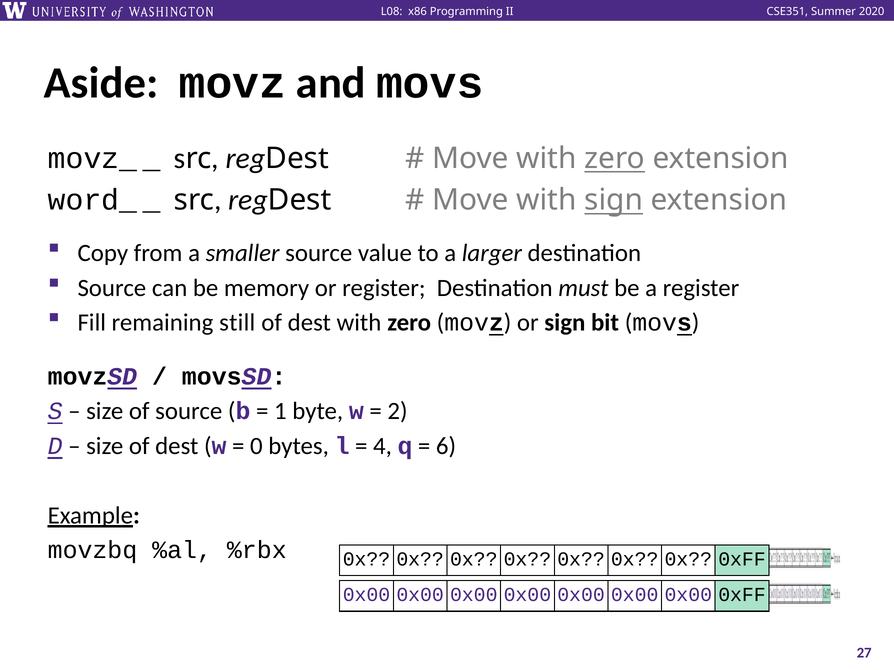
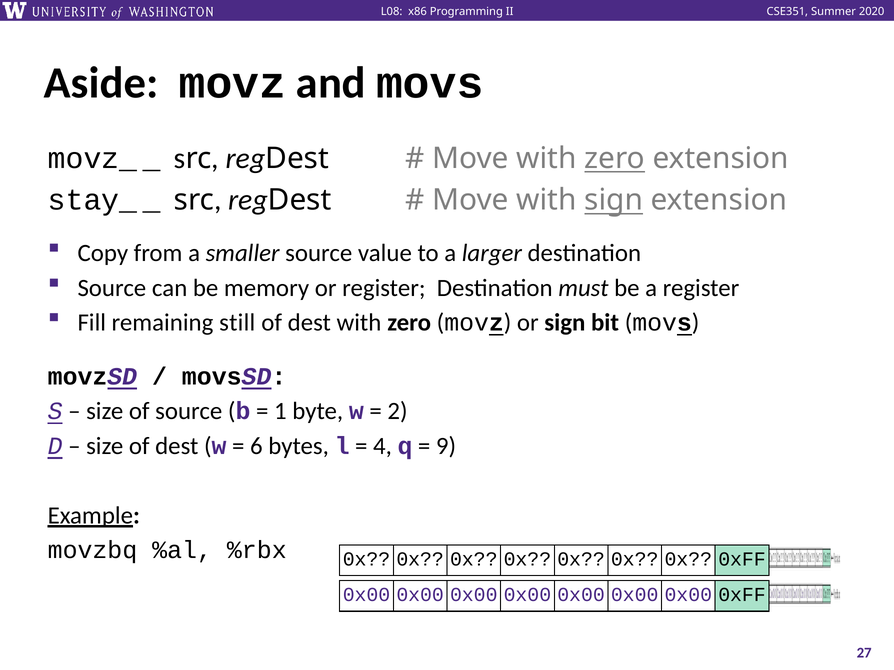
word_: word_ -> stay_ (92, 200)
0: 0 -> 6 (256, 446)
6: 6 -> 9 (446, 446)
